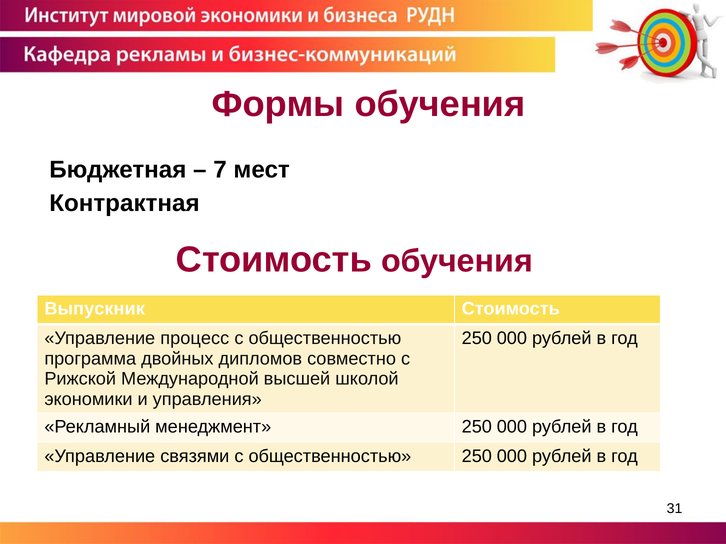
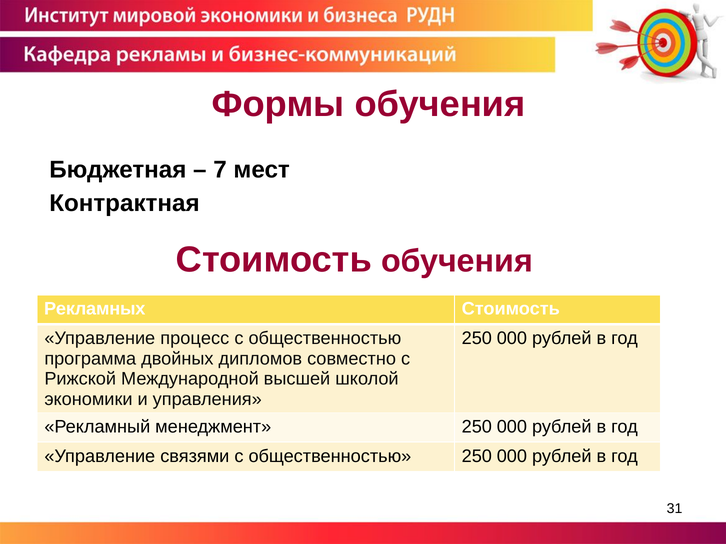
Выпускник: Выпускник -> Рекламных (95, 309)
